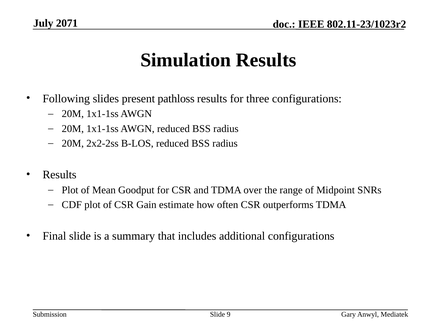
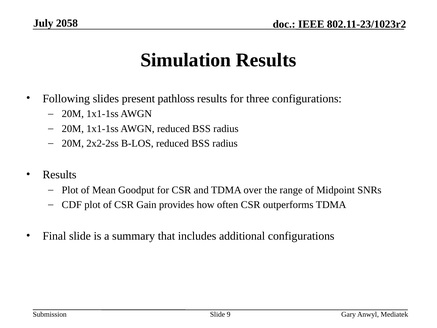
2071: 2071 -> 2058 (67, 23)
estimate: estimate -> provides (177, 205)
